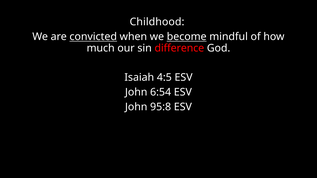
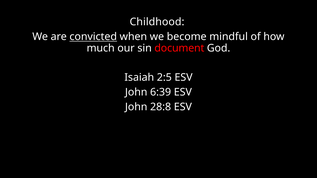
become underline: present -> none (187, 37)
difference: difference -> document (179, 48)
4:5: 4:5 -> 2:5 (164, 78)
6:54: 6:54 -> 6:39 (161, 92)
95:8: 95:8 -> 28:8 (161, 107)
